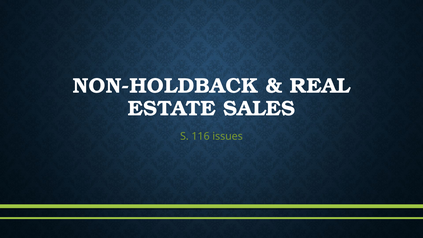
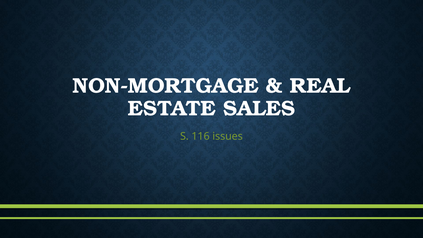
NON-HOLDBACK: NON-HOLDBACK -> NON-MORTGAGE (166, 86)
